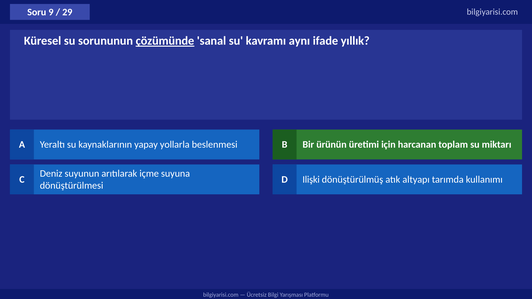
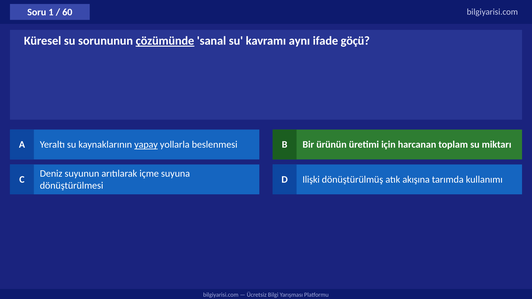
9: 9 -> 1 (51, 12)
29: 29 -> 60 (67, 12)
yıllık: yıllık -> göçü (355, 41)
yapay underline: none -> present (146, 145)
altyapı: altyapı -> akışına (416, 180)
